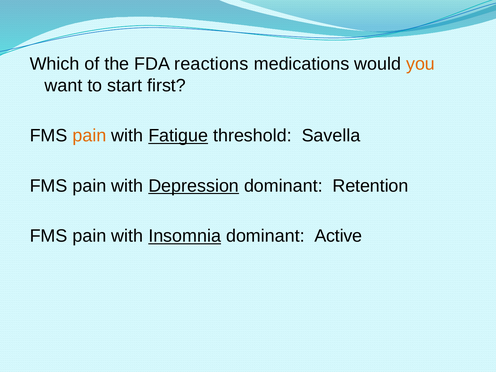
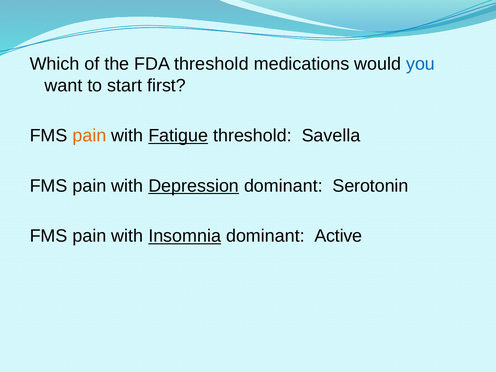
FDA reactions: reactions -> threshold (211, 64)
you colour: orange -> blue (421, 64)
Retention: Retention -> Serotonin (370, 186)
